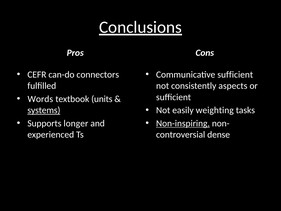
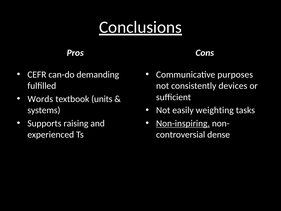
connectors: connectors -> demanding (98, 75)
Communicative sufficient: sufficient -> purposes (235, 75)
aspects: aspects -> devices (233, 86)
systems underline: present -> none (44, 110)
longer: longer -> raising (76, 123)
